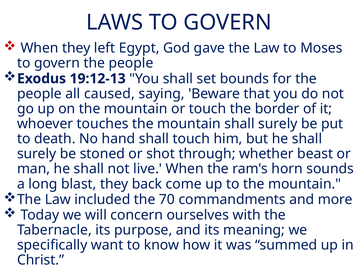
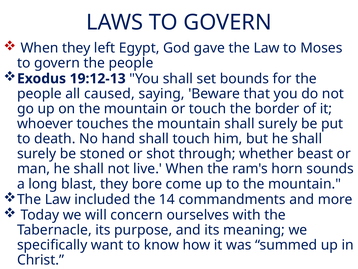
back: back -> bore (147, 184)
70: 70 -> 14 (167, 199)
